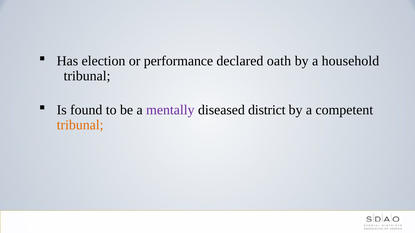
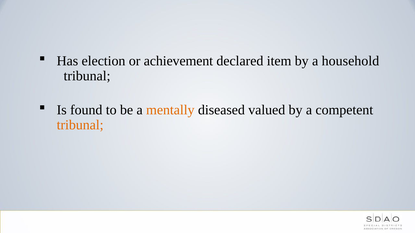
performance: performance -> achievement (178, 61)
oath: oath -> item (279, 61)
mentally colour: purple -> orange (170, 110)
district: district -> valued (267, 110)
